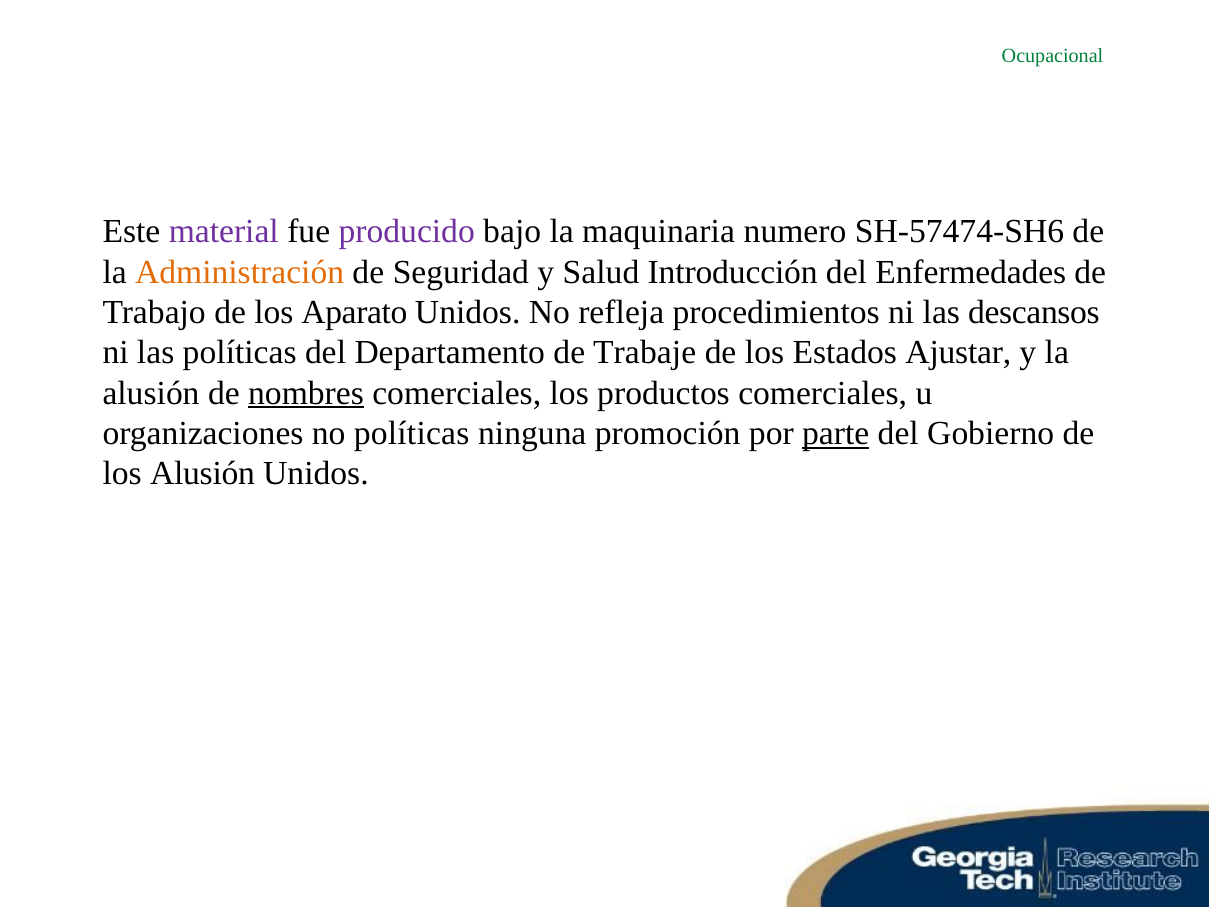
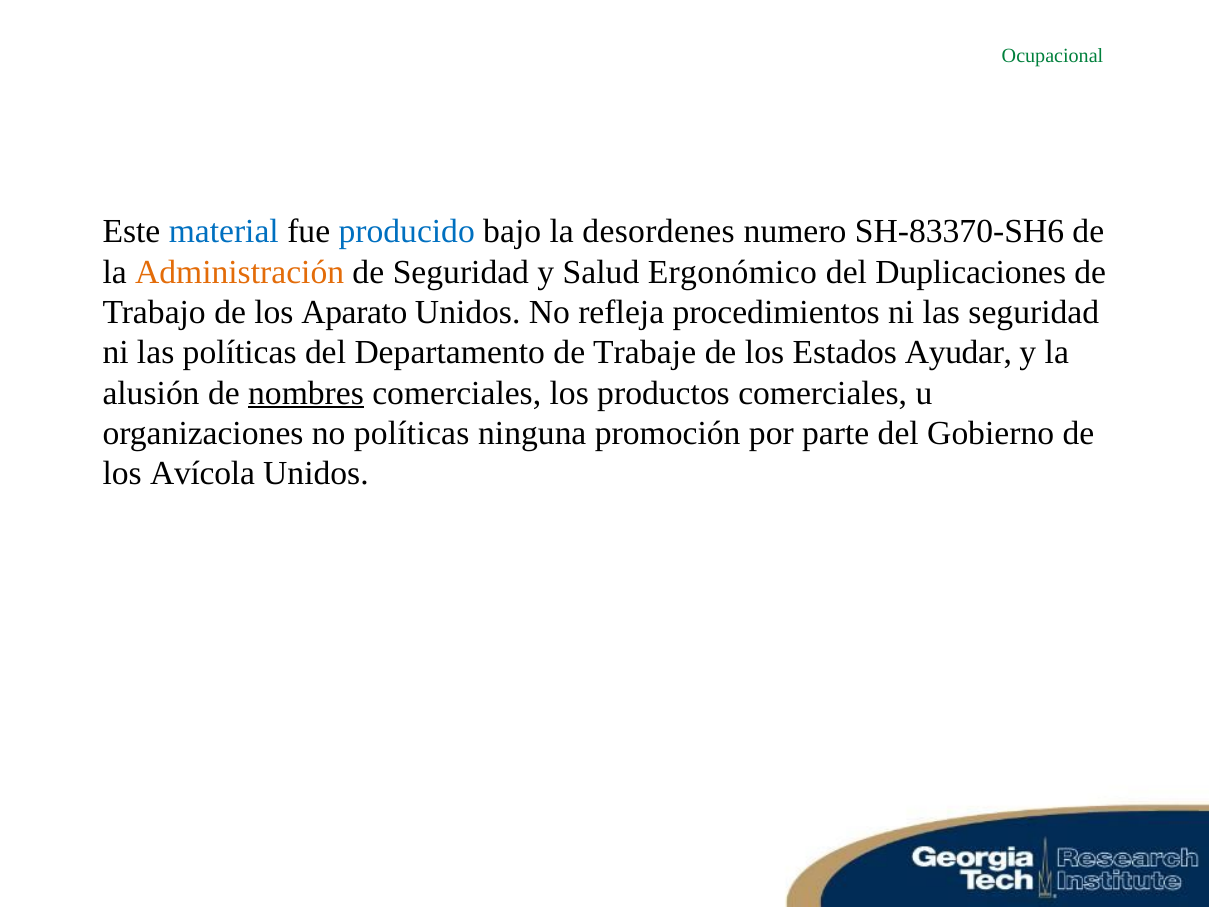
material colour: purple -> blue (224, 232)
producido colour: purple -> blue (407, 232)
maquinaria: maquinaria -> desordenes (659, 232)
SH-57474-SH6: SH-57474-SH6 -> SH-83370-SH6 (959, 232)
Introducción: Introducción -> Ergonómico (732, 272)
Enfermedades: Enfermedades -> Duplicaciones (971, 272)
las descansos: descansos -> seguridad (1034, 312)
Ajustar: Ajustar -> Ayudar (958, 353)
parte underline: present -> none (836, 433)
los Alusión: Alusión -> Avícola (202, 473)
